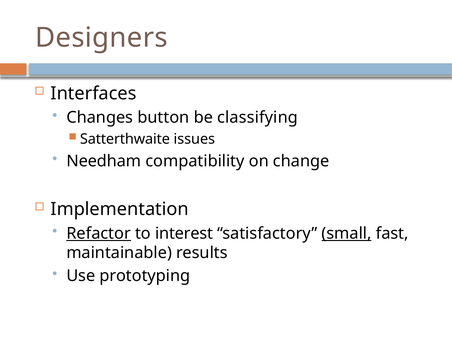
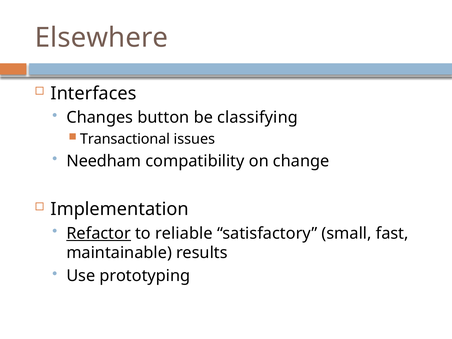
Designers: Designers -> Elsewhere (101, 38)
Satterthwaite: Satterthwaite -> Transactional (125, 139)
interest: interest -> reliable (184, 233)
small underline: present -> none (347, 233)
